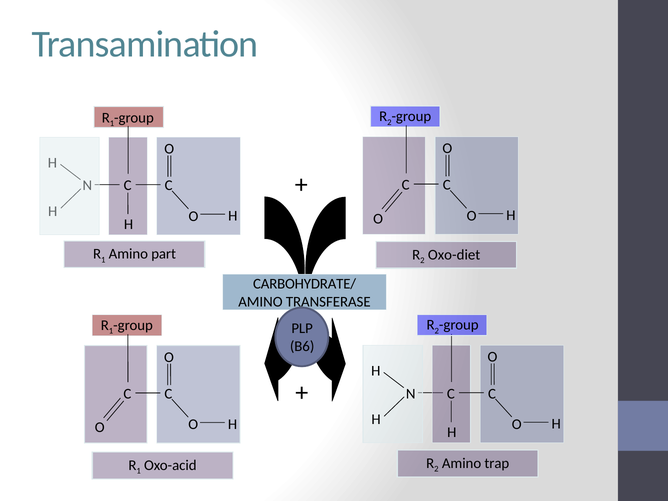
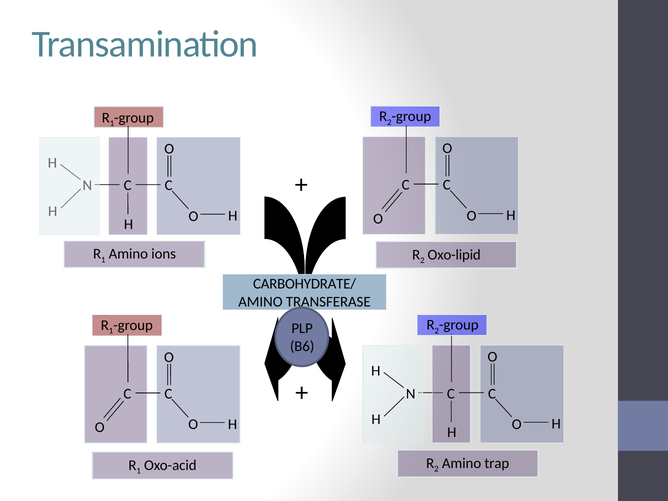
part: part -> ions (164, 254)
Oxo-diet: Oxo-diet -> Oxo-lipid (454, 255)
